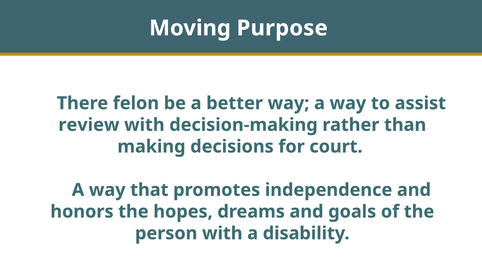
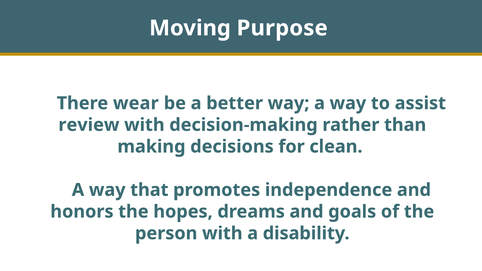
felon: felon -> wear (136, 103)
court: court -> clean (336, 147)
